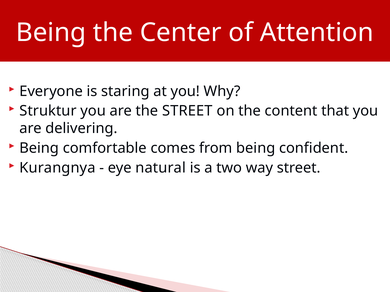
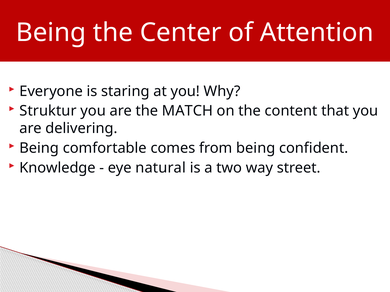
the STREET: STREET -> MATCH (187, 111)
Kurangnya: Kurangnya -> Knowledge (58, 168)
